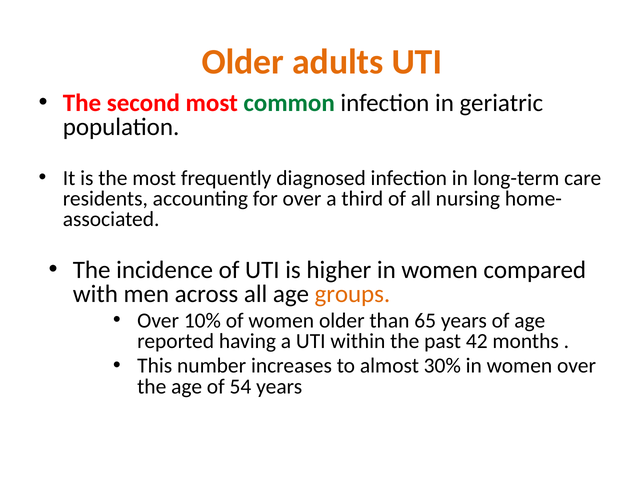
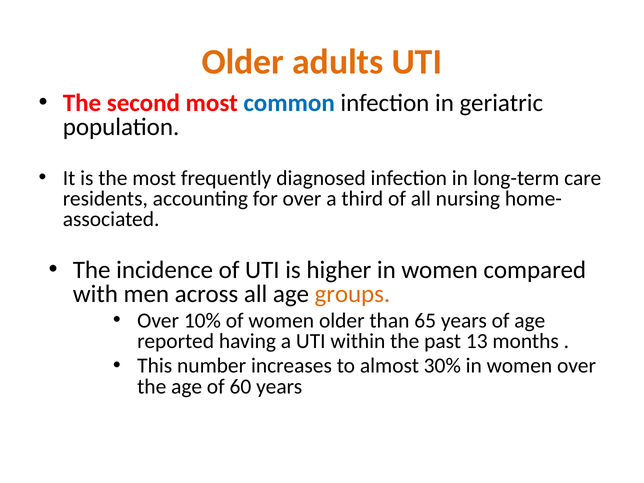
common colour: green -> blue (289, 103)
42: 42 -> 13 (477, 341)
54: 54 -> 60 (240, 386)
